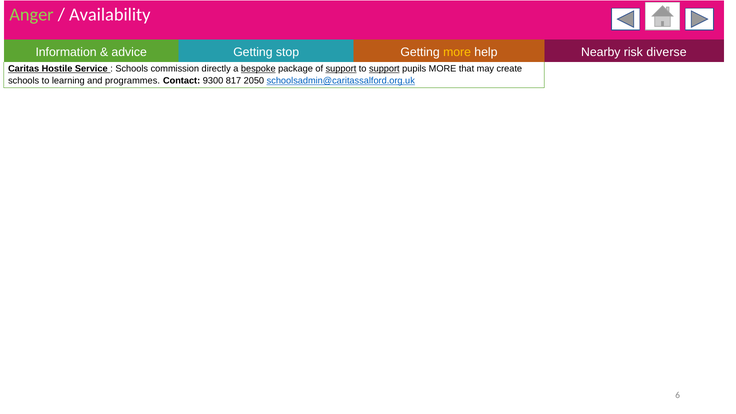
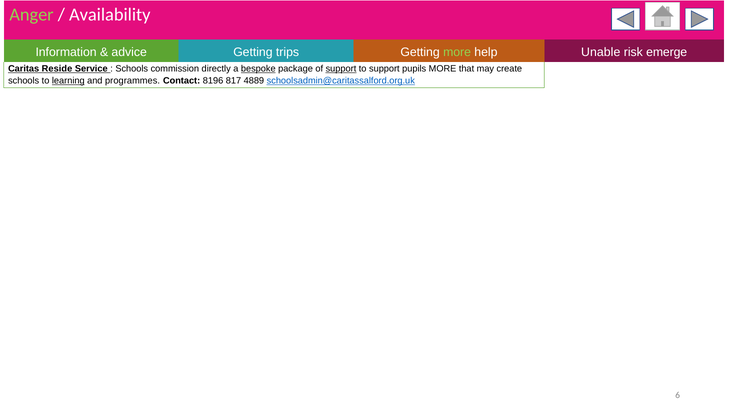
stop: stop -> trips (288, 52)
more colour: yellow -> light green (457, 52)
Nearby: Nearby -> Unable (601, 52)
diverse: diverse -> emerge (667, 52)
Hostile: Hostile -> Reside (57, 69)
support underline: present -> none (384, 69)
learning underline: none -> present (68, 81)
9300: 9300 -> 8196 (213, 81)
2050: 2050 -> 4889 (254, 81)
